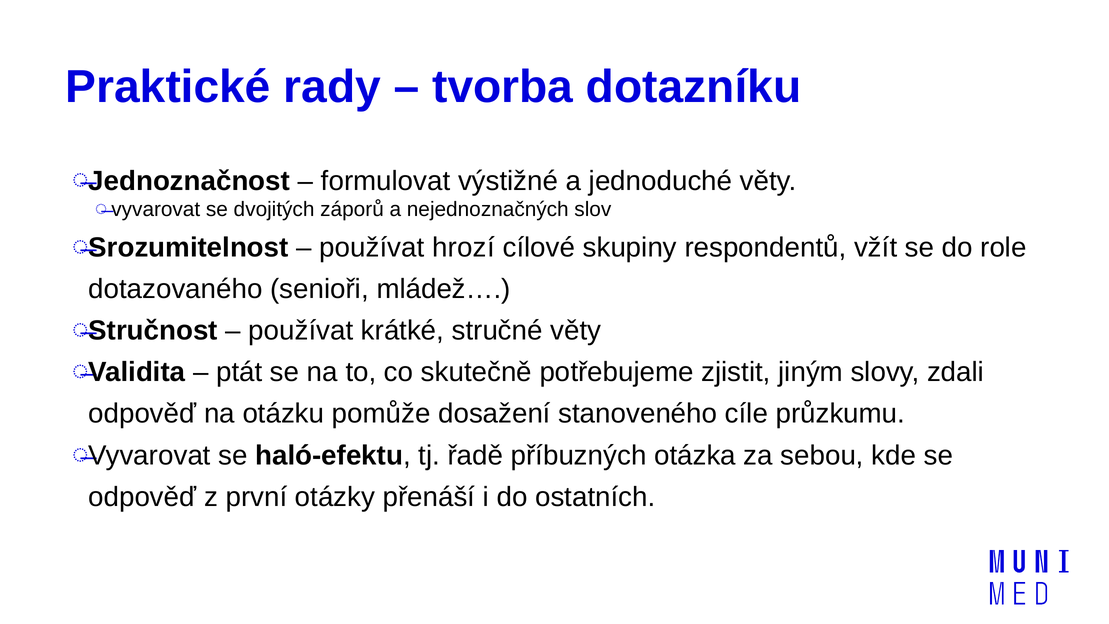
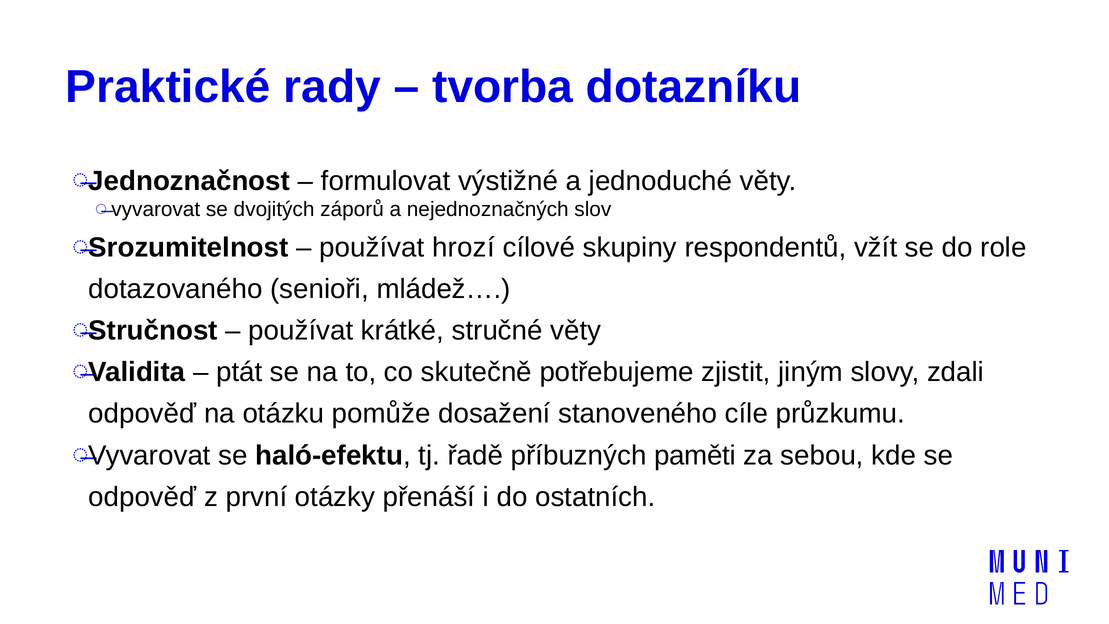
otázka: otázka -> paměti (695, 455)
